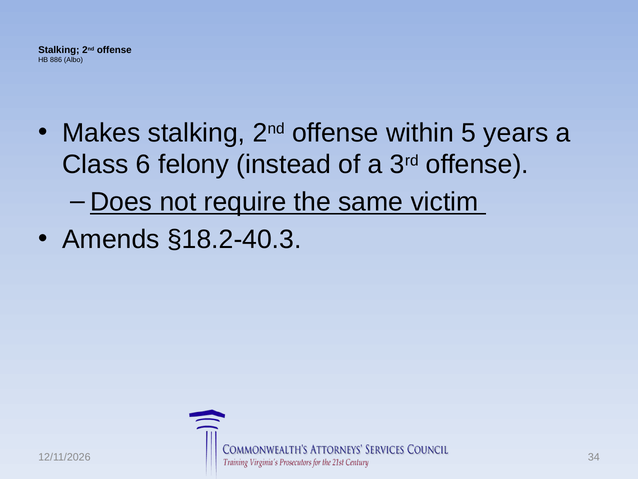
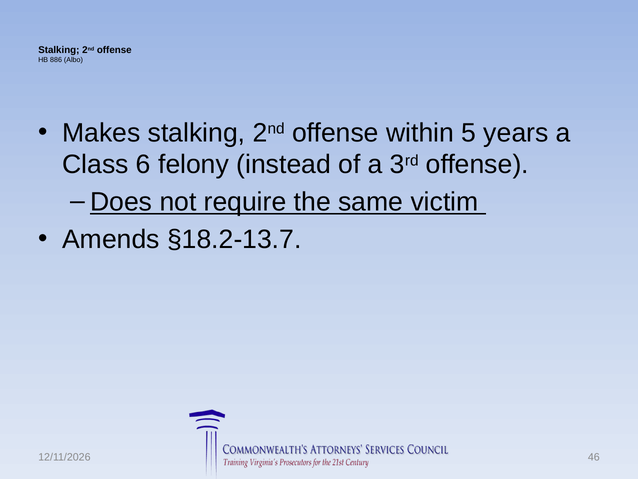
§18.2-40.3: §18.2-40.3 -> §18.2-13.7 (234, 239)
34: 34 -> 46 (594, 457)
